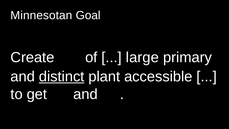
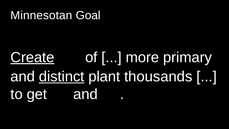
Create underline: none -> present (32, 57)
large: large -> more (142, 57)
accessible: accessible -> thousands (158, 76)
